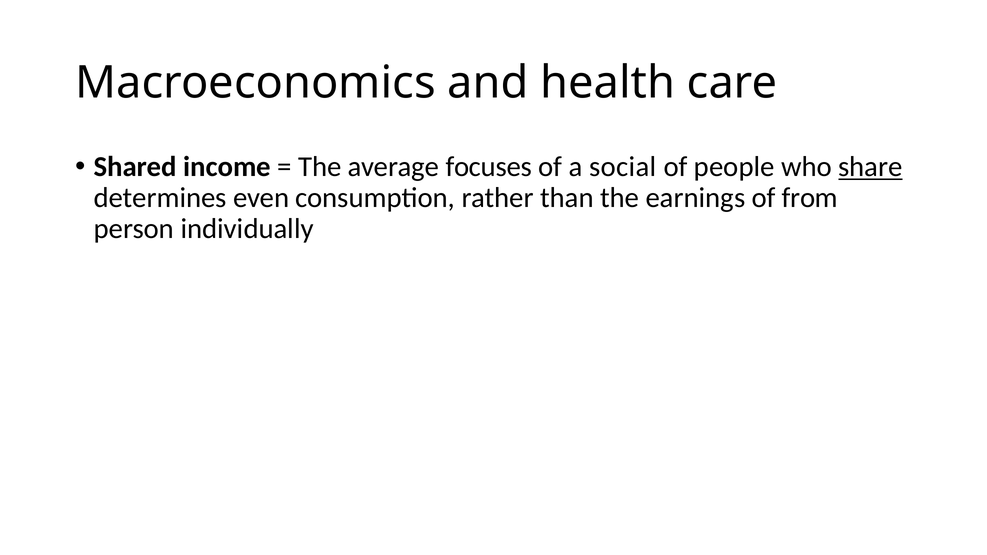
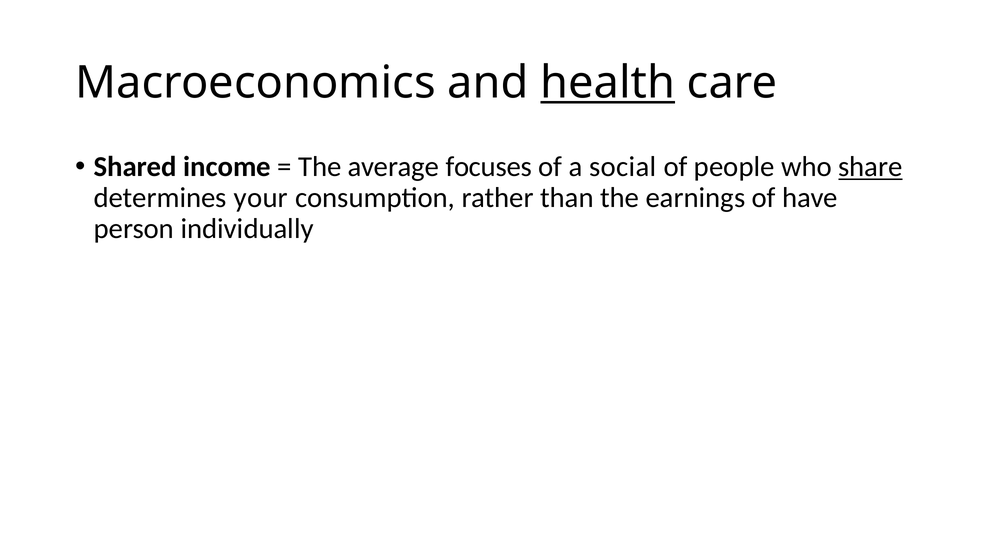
health underline: none -> present (608, 83)
even: even -> your (261, 198)
from: from -> have (810, 198)
